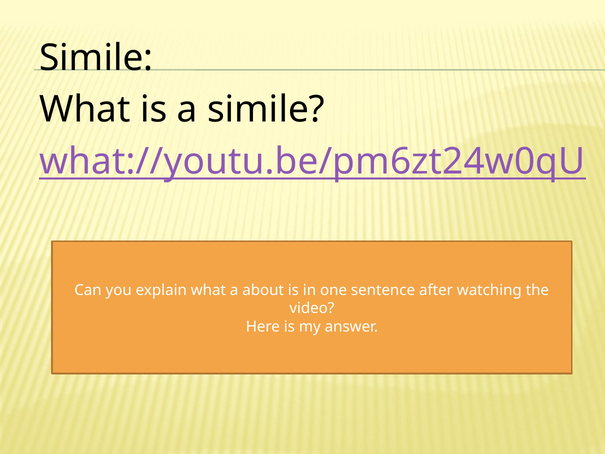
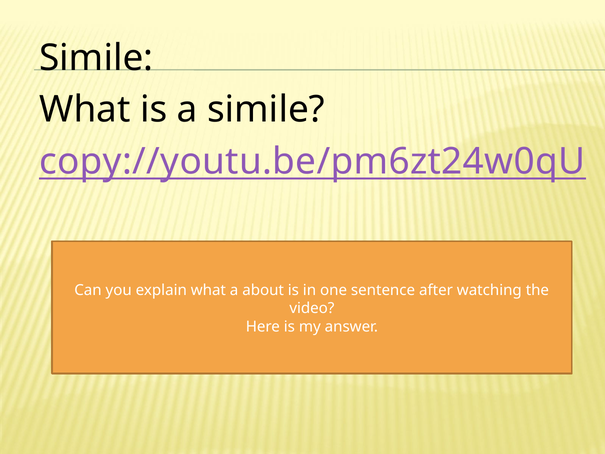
what://youtu.be/pm6zt24w0qU: what://youtu.be/pm6zt24w0qU -> copy://youtu.be/pm6zt24w0qU (312, 161)
